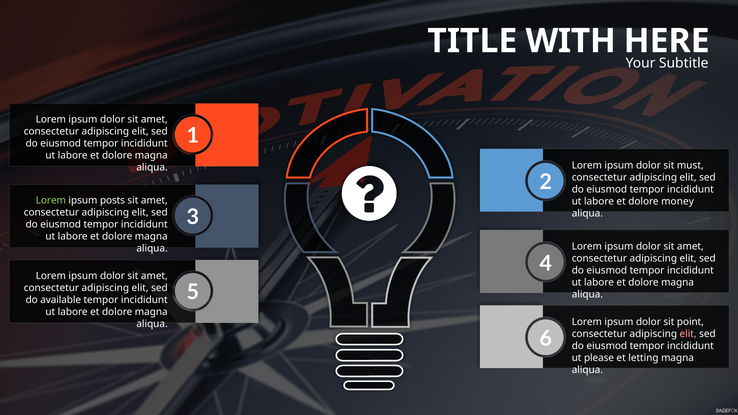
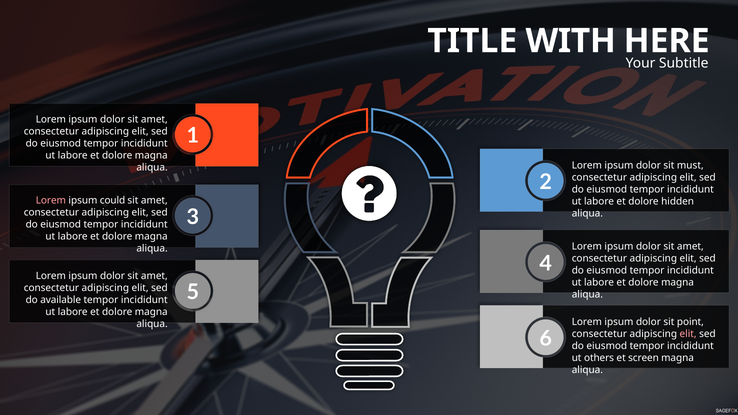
Lorem colour: light green -> pink (51, 201)
posts: posts -> could (113, 201)
money: money -> hidden (678, 201)
please: please -> others (599, 358)
letting: letting -> screen (643, 358)
